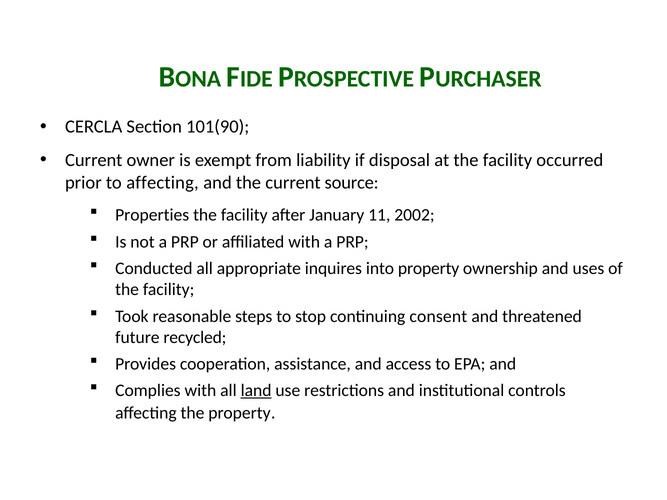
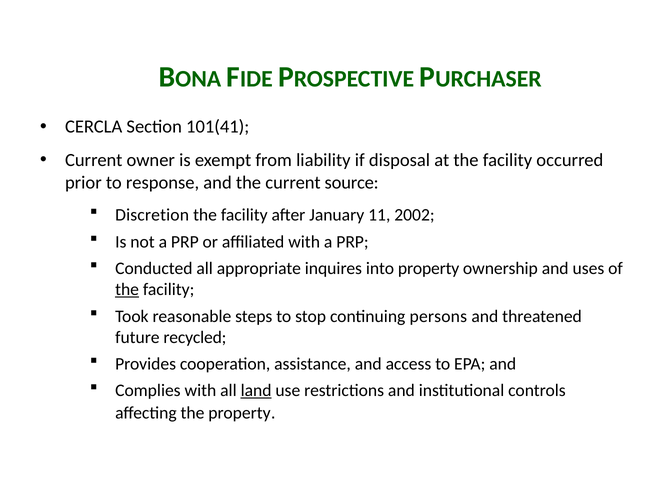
101(90: 101(90 -> 101(41 (218, 127)
to affecting: affecting -> response (163, 183)
Properties: Properties -> Discretion (152, 215)
the underline: none -> present (127, 290)
consent: consent -> persons (438, 316)
